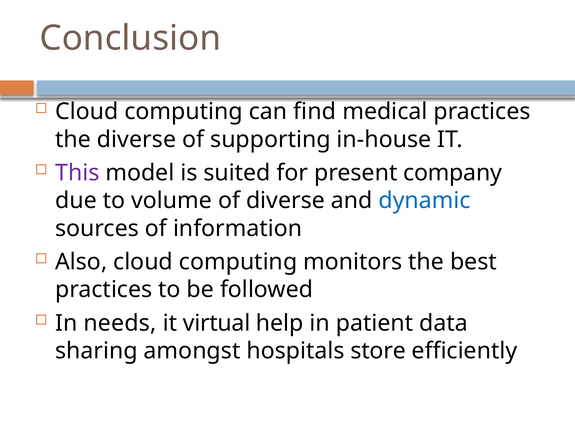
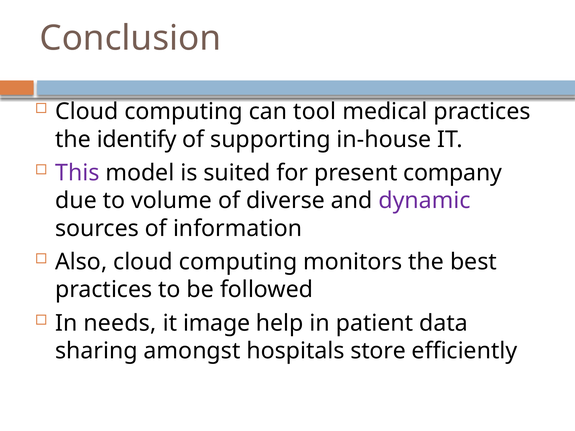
find: find -> tool (315, 112)
the diverse: diverse -> identify (137, 140)
dynamic colour: blue -> purple (425, 201)
virtual: virtual -> image (217, 323)
